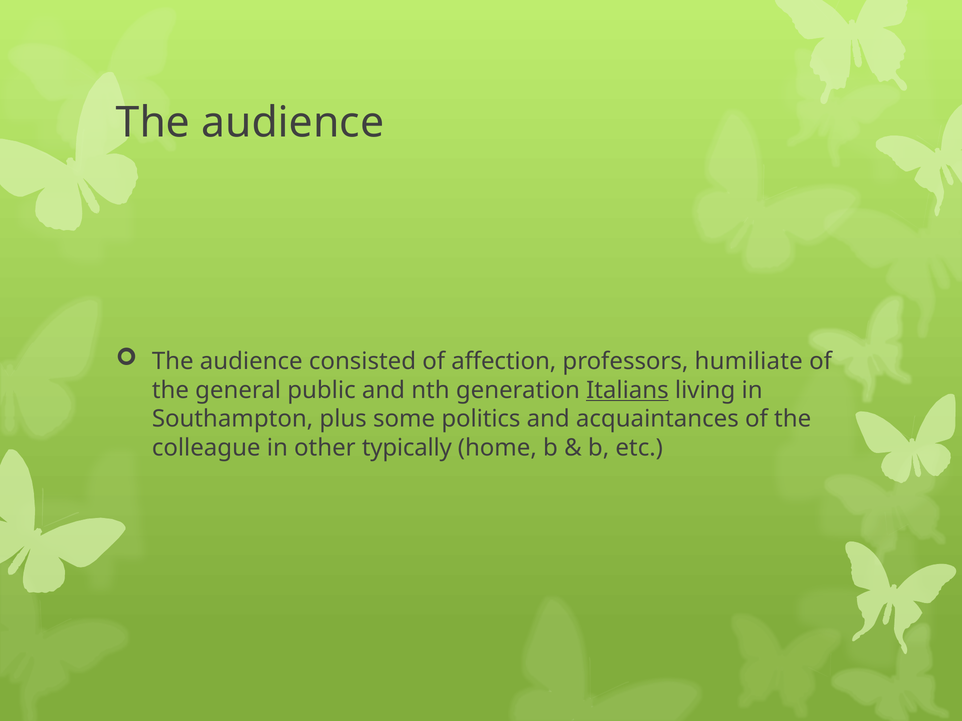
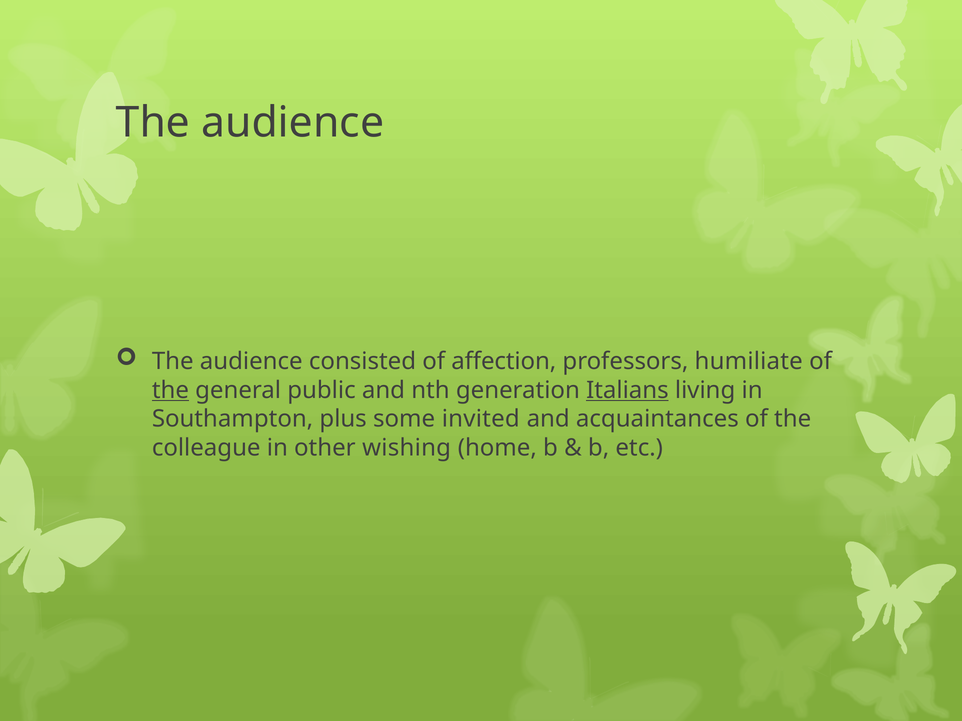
the underline: none -> present (170, 390)
politics: politics -> invited (481, 419)
typically: typically -> wishing (407, 448)
